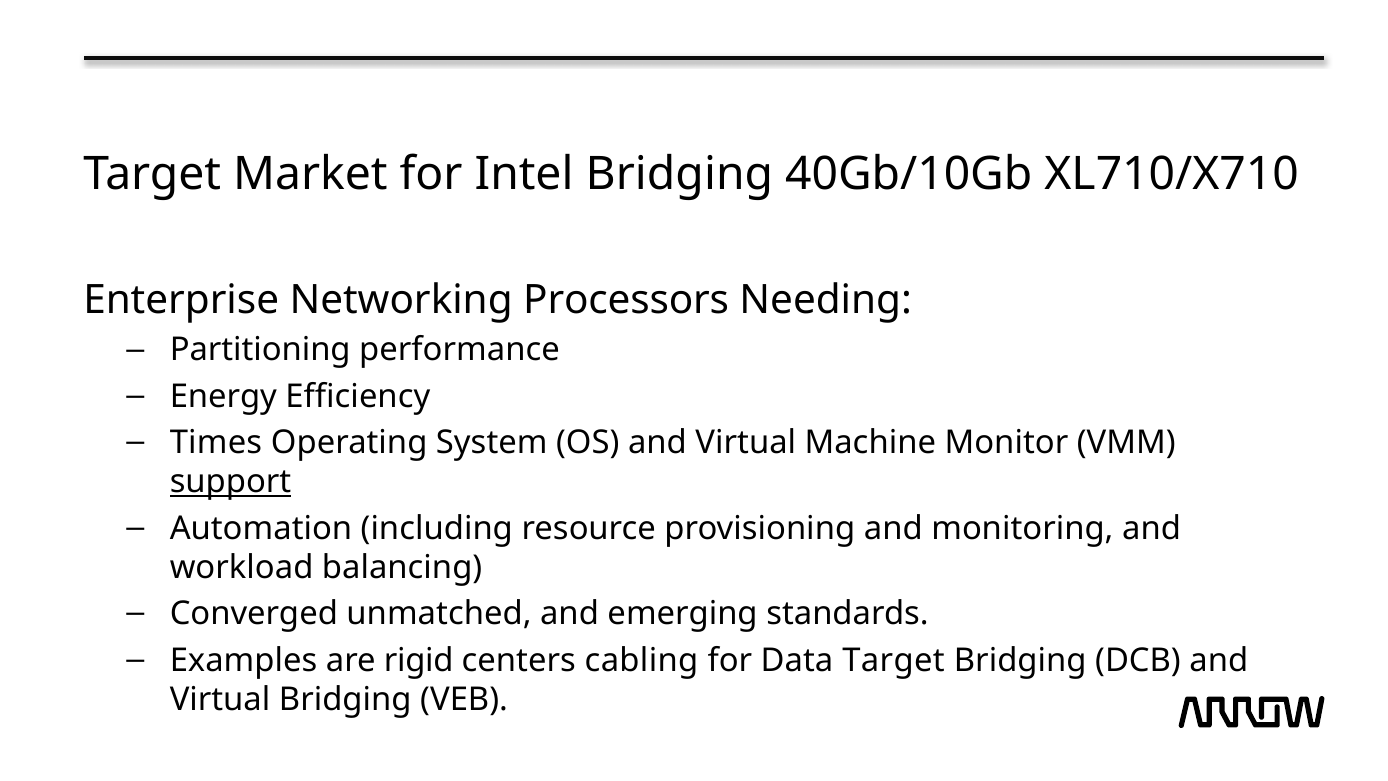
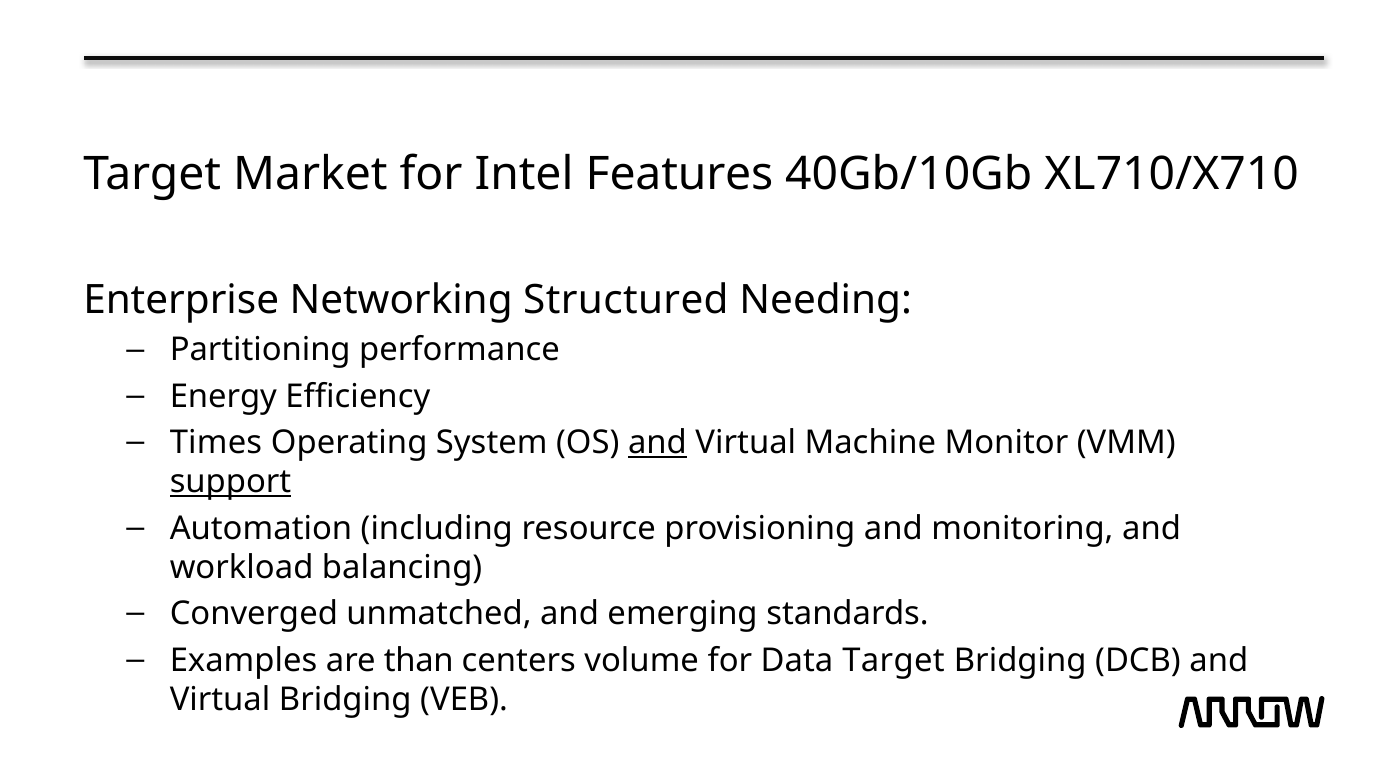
Intel Bridging: Bridging -> Features (679, 174)
Processors: Processors -> Structured (626, 300)
and underline: none -> present (657, 443)
rigid: rigid -> than (419, 660)
cabling: cabling -> volume (642, 660)
